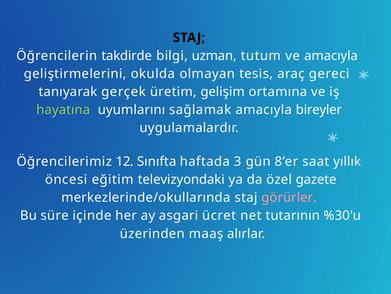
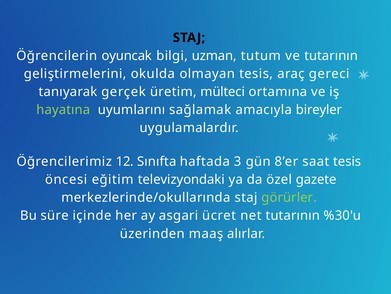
takdirde: takdirde -> oyuncak (127, 56)
ve amacıyla: amacıyla -> tutarının (331, 56)
gelişim: gelişim -> mülteci (223, 92)
saat yıllık: yıllık -> tesis (347, 161)
görürler colour: pink -> light green (289, 197)
